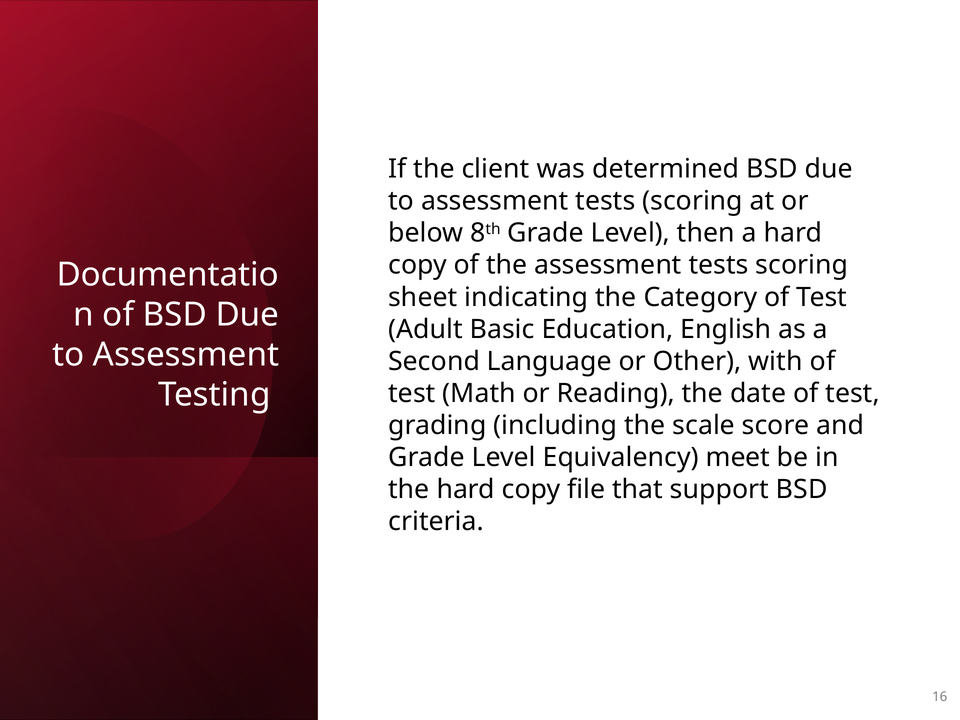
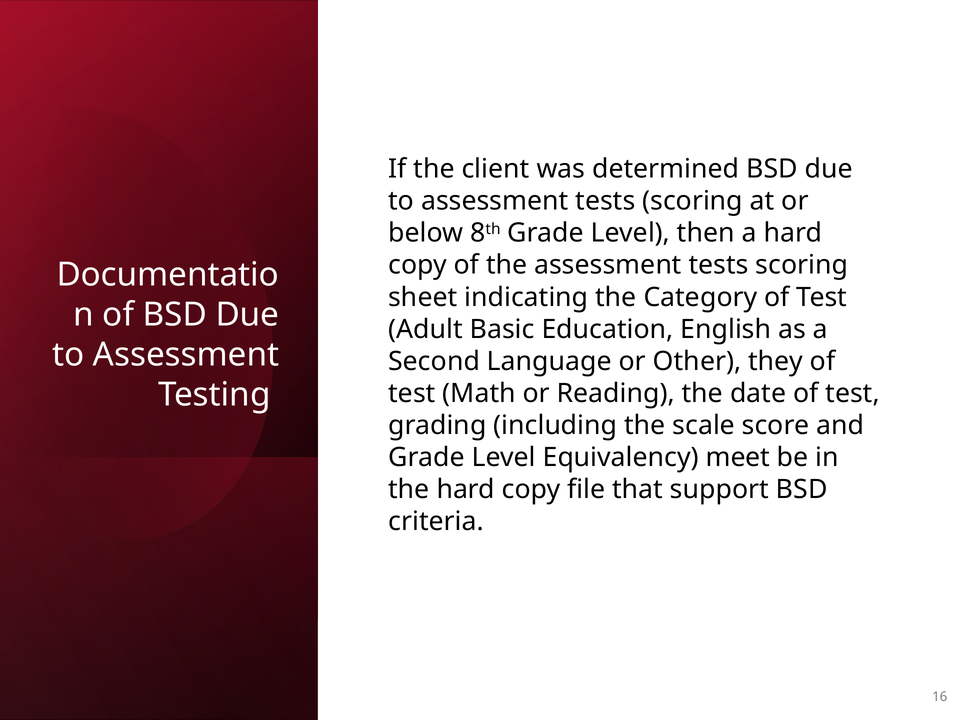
with: with -> they (776, 361)
